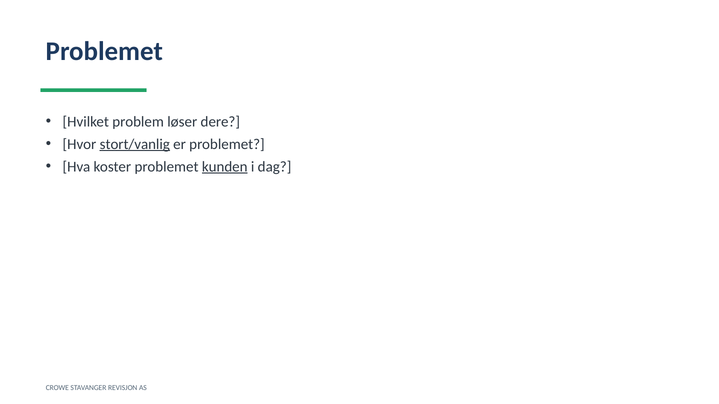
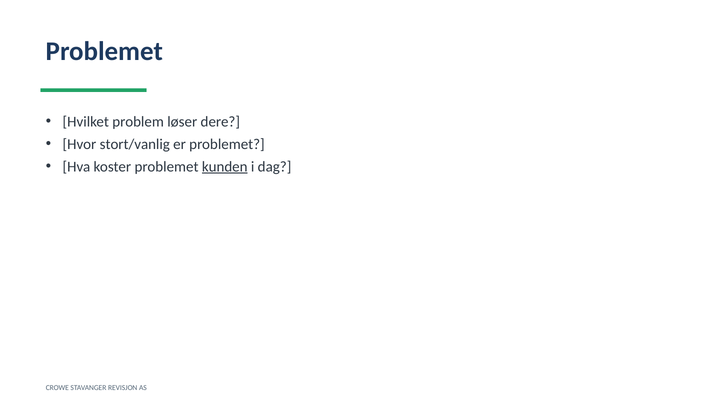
stort/vanlig underline: present -> none (135, 144)
